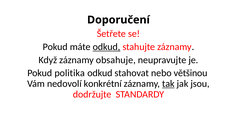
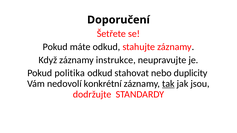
odkud underline: present -> none (106, 47)
obsahuje: obsahuje -> instrukce (116, 60)
většinou: většinou -> duplicity (191, 73)
